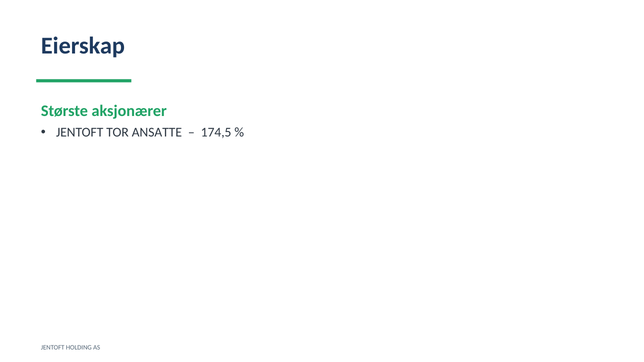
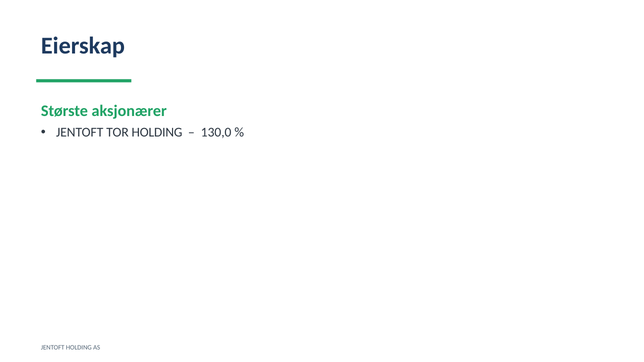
TOR ANSATTE: ANSATTE -> HOLDING (157, 132)
174,5: 174,5 -> 130,0 (216, 132)
